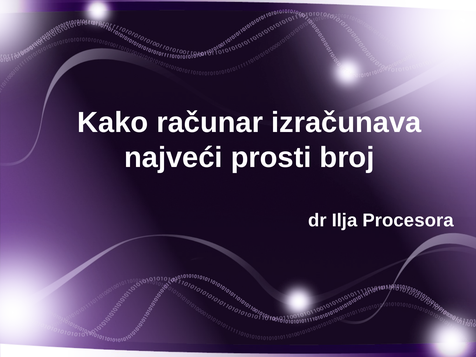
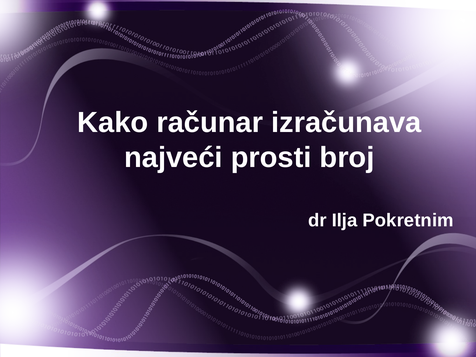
Procesora: Procesora -> Pokretnim (408, 220)
